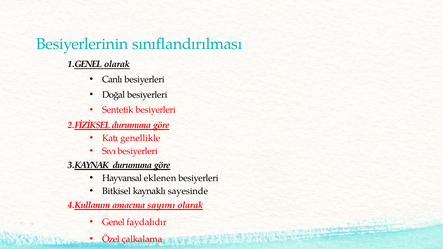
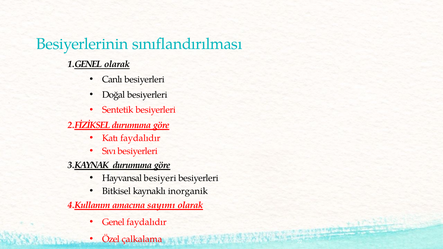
Katı genellikle: genellikle -> faydalıdır (140, 138)
eklenen: eklenen -> besiyeri (160, 178)
sayesinde: sayesinde -> inorganik (188, 191)
